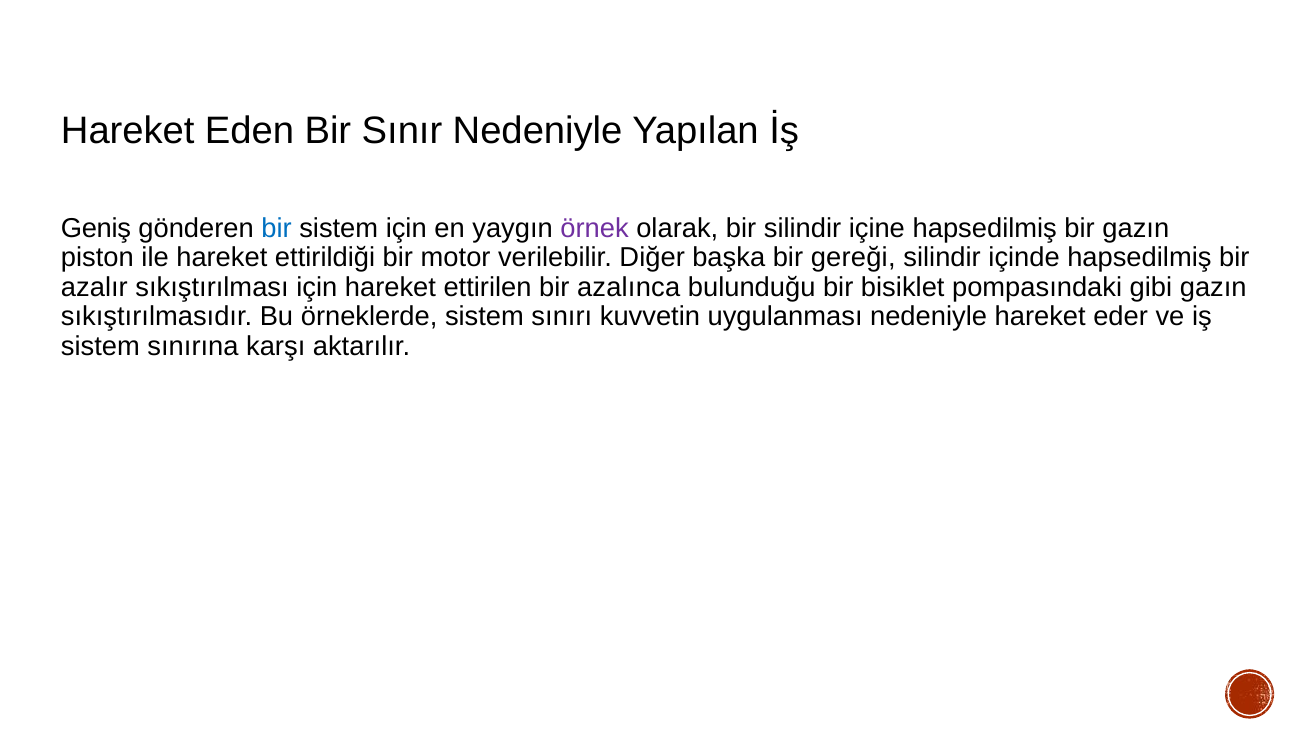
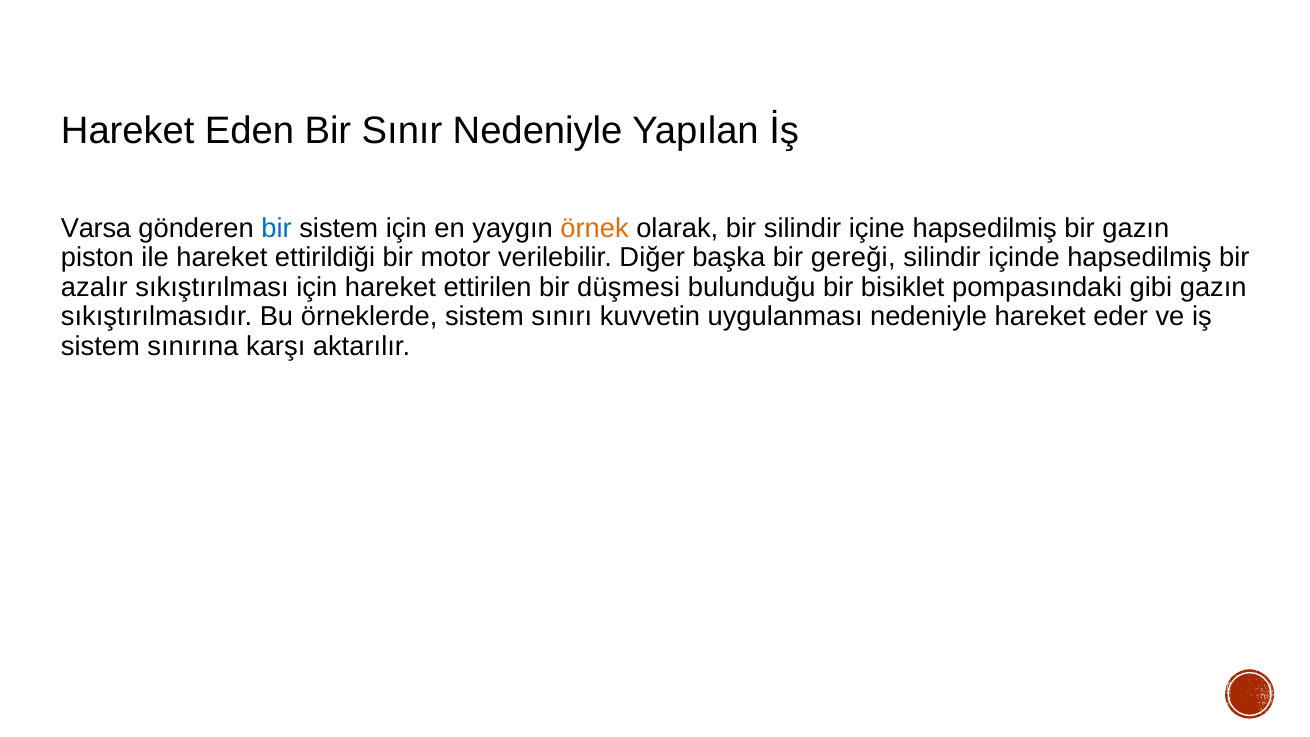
Geniş: Geniş -> Varsa (96, 228)
örnek colour: purple -> orange (595, 228)
azalınca: azalınca -> düşmesi (629, 287)
